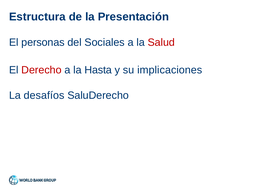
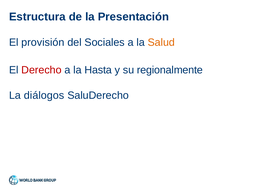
personas: personas -> provisión (43, 42)
Salud colour: red -> orange (161, 42)
implicaciones: implicaciones -> regionalmente (170, 70)
desafíos: desafíos -> diálogos (44, 96)
